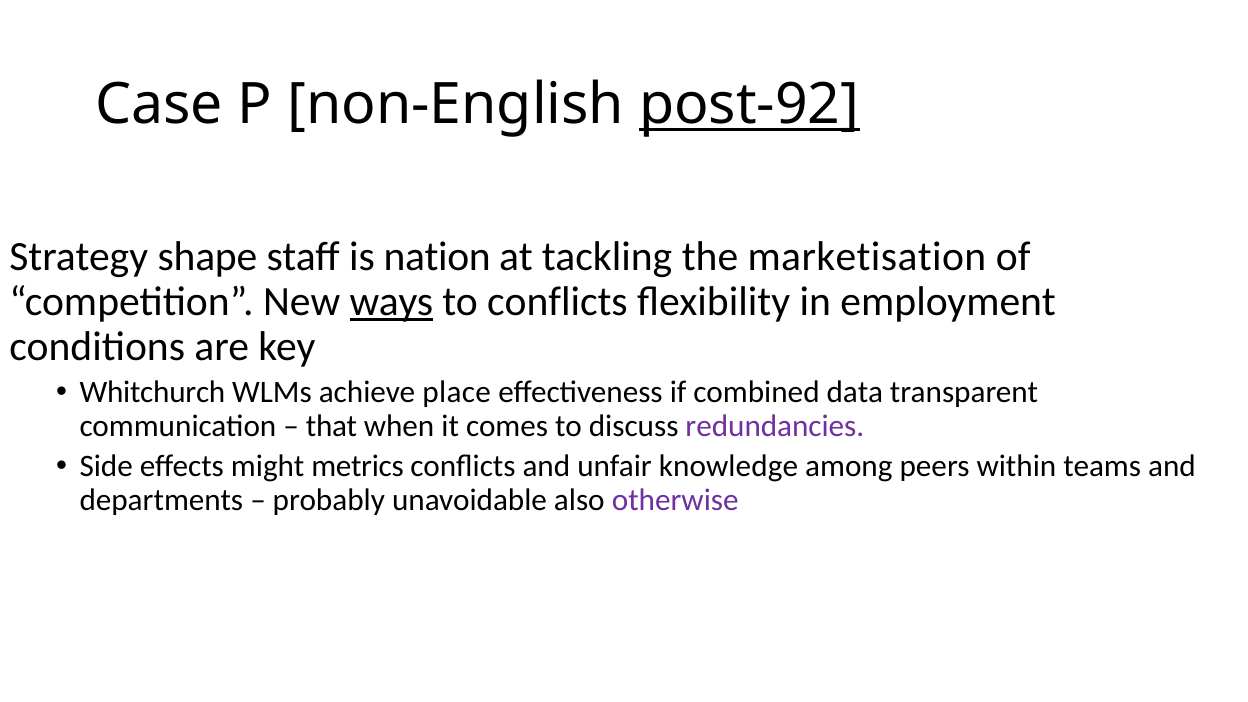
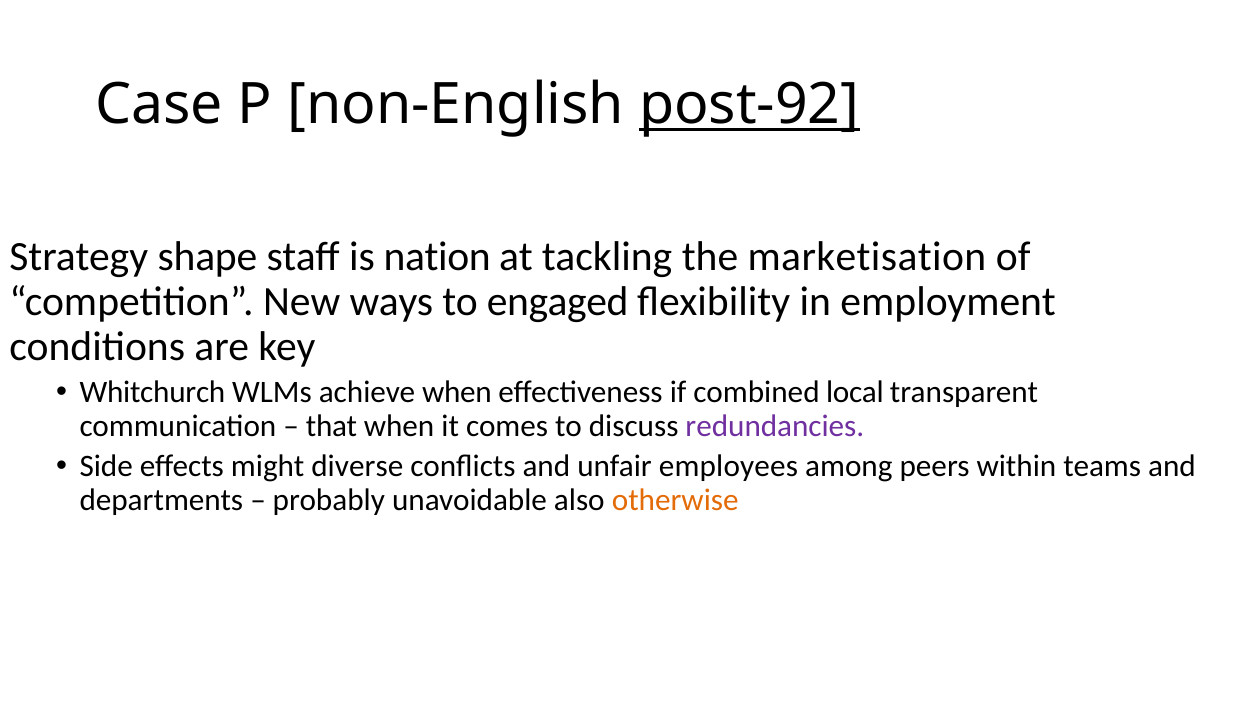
ways underline: present -> none (391, 302)
to conflicts: conflicts -> engaged (558, 302)
achieve place: place -> when (457, 392)
data: data -> local (855, 392)
metrics: metrics -> diverse (357, 466)
knowledge: knowledge -> employees (728, 466)
otherwise colour: purple -> orange (675, 500)
